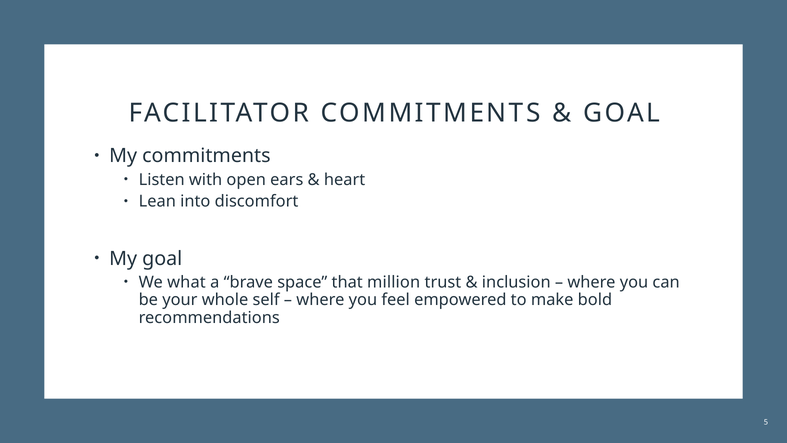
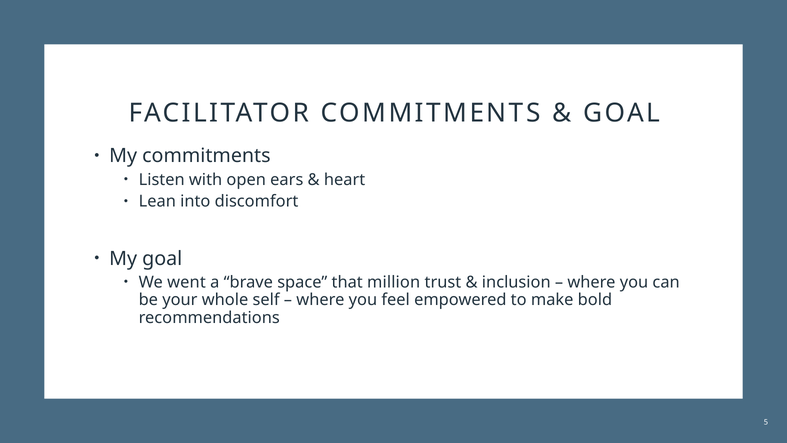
what: what -> went (186, 282)
